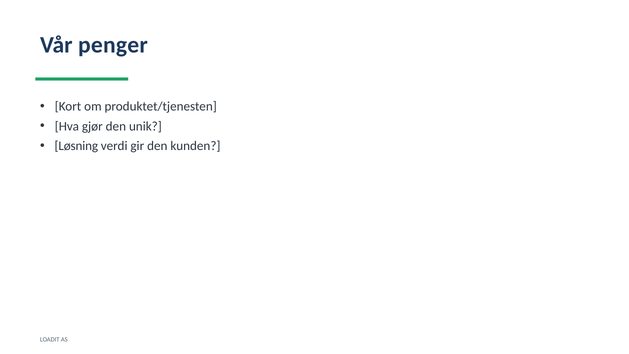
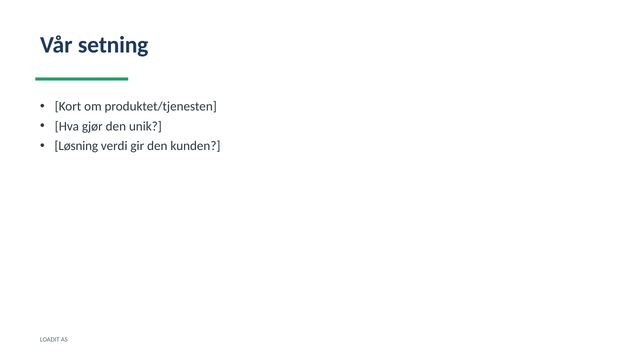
penger: penger -> setning (113, 45)
